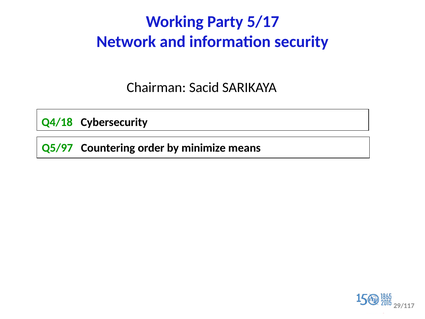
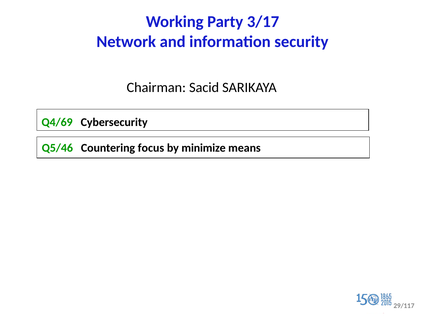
5/17: 5/17 -> 3/17 (263, 22)
Q4/18: Q4/18 -> Q4/69 (57, 122)
Q5/97: Q5/97 -> Q5/46 (57, 148)
order: order -> focus (151, 148)
